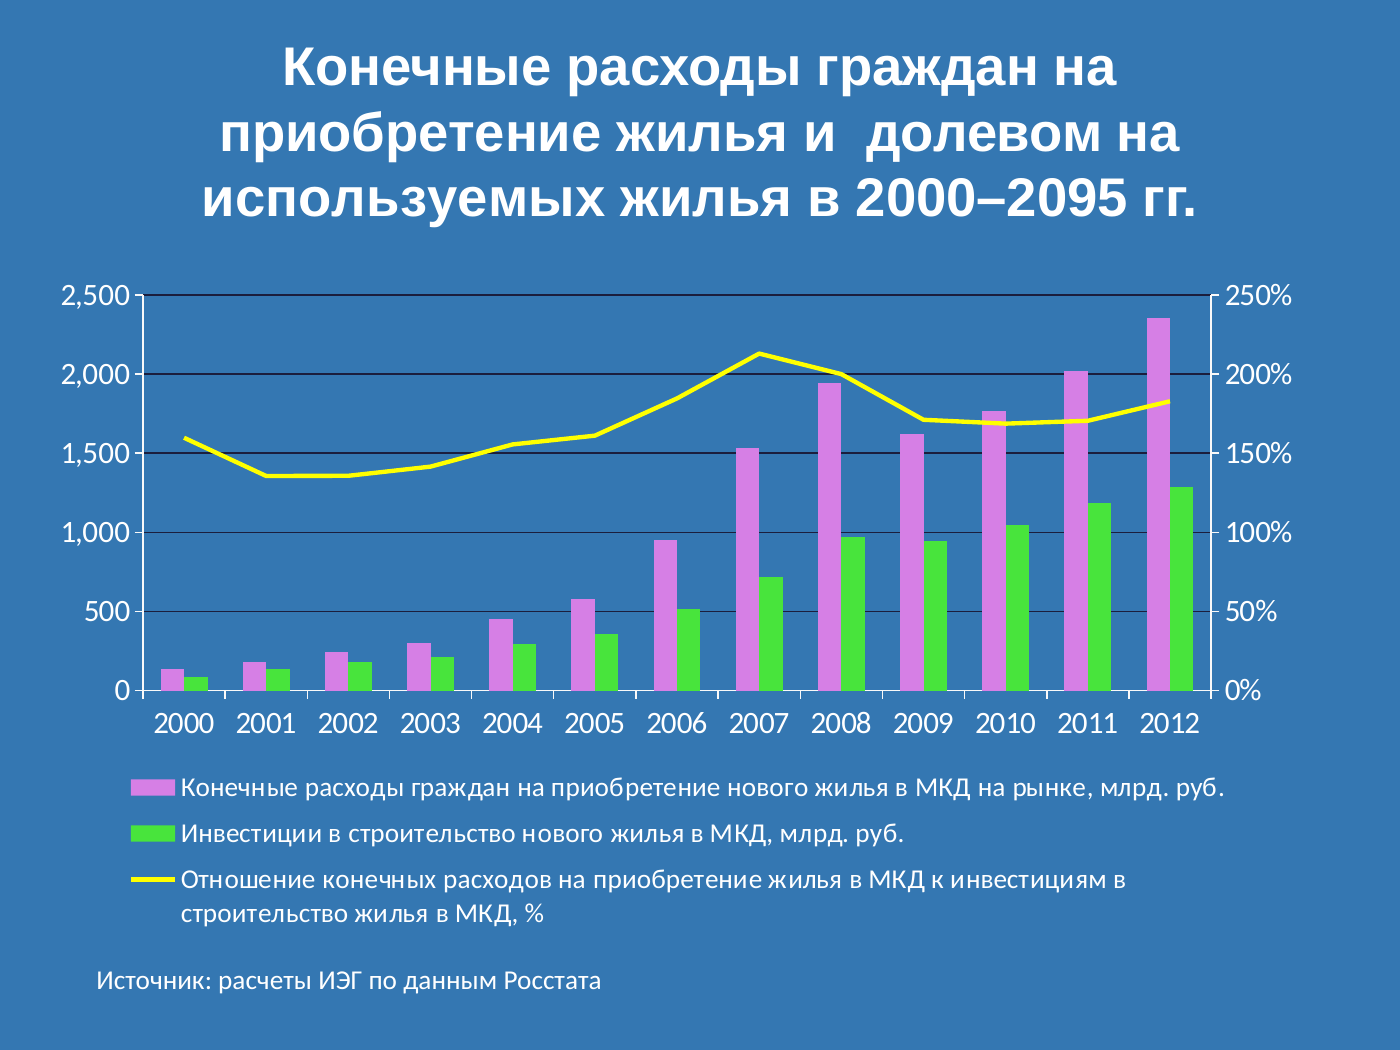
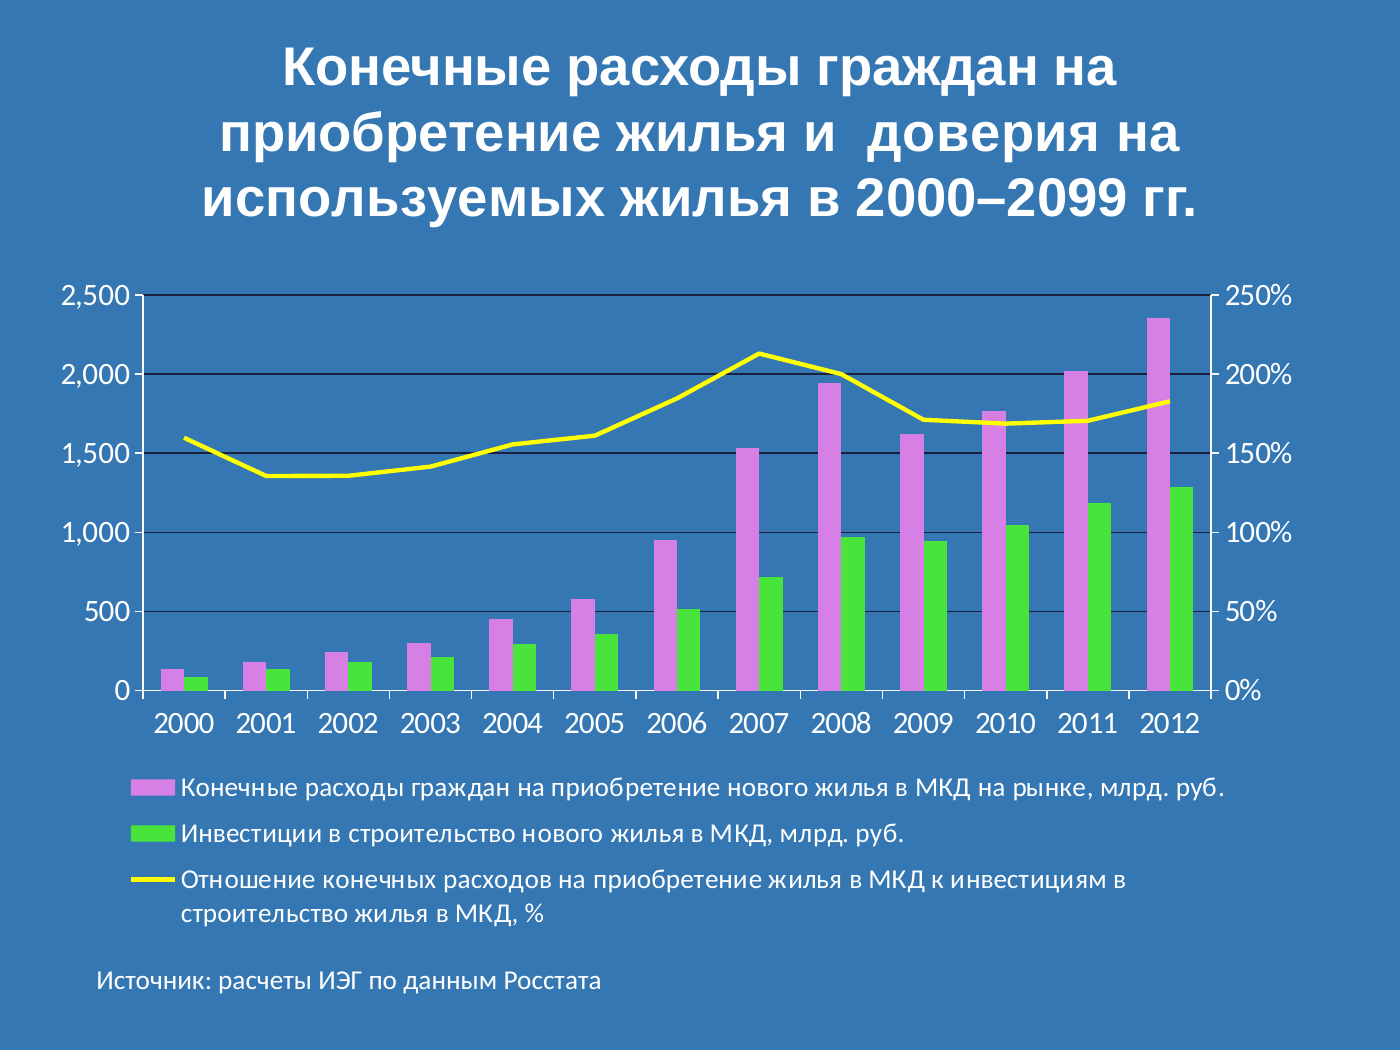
долевом: долевом -> доверия (984, 133)
2000–2095: 2000–2095 -> 2000–2099 (992, 199)
